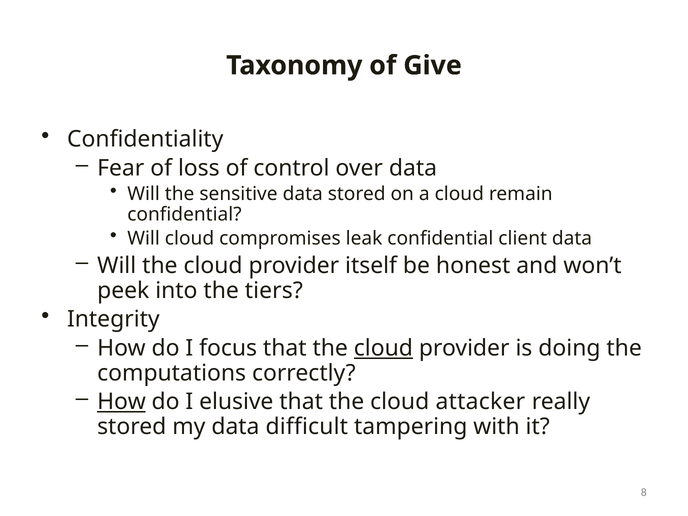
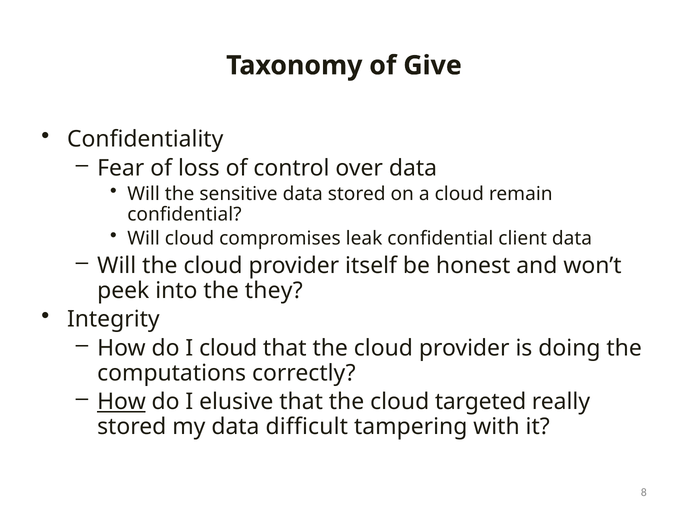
tiers: tiers -> they (274, 290)
I focus: focus -> cloud (228, 348)
cloud underline: present -> none (383, 348)
attacker: attacker -> targeted (481, 402)
